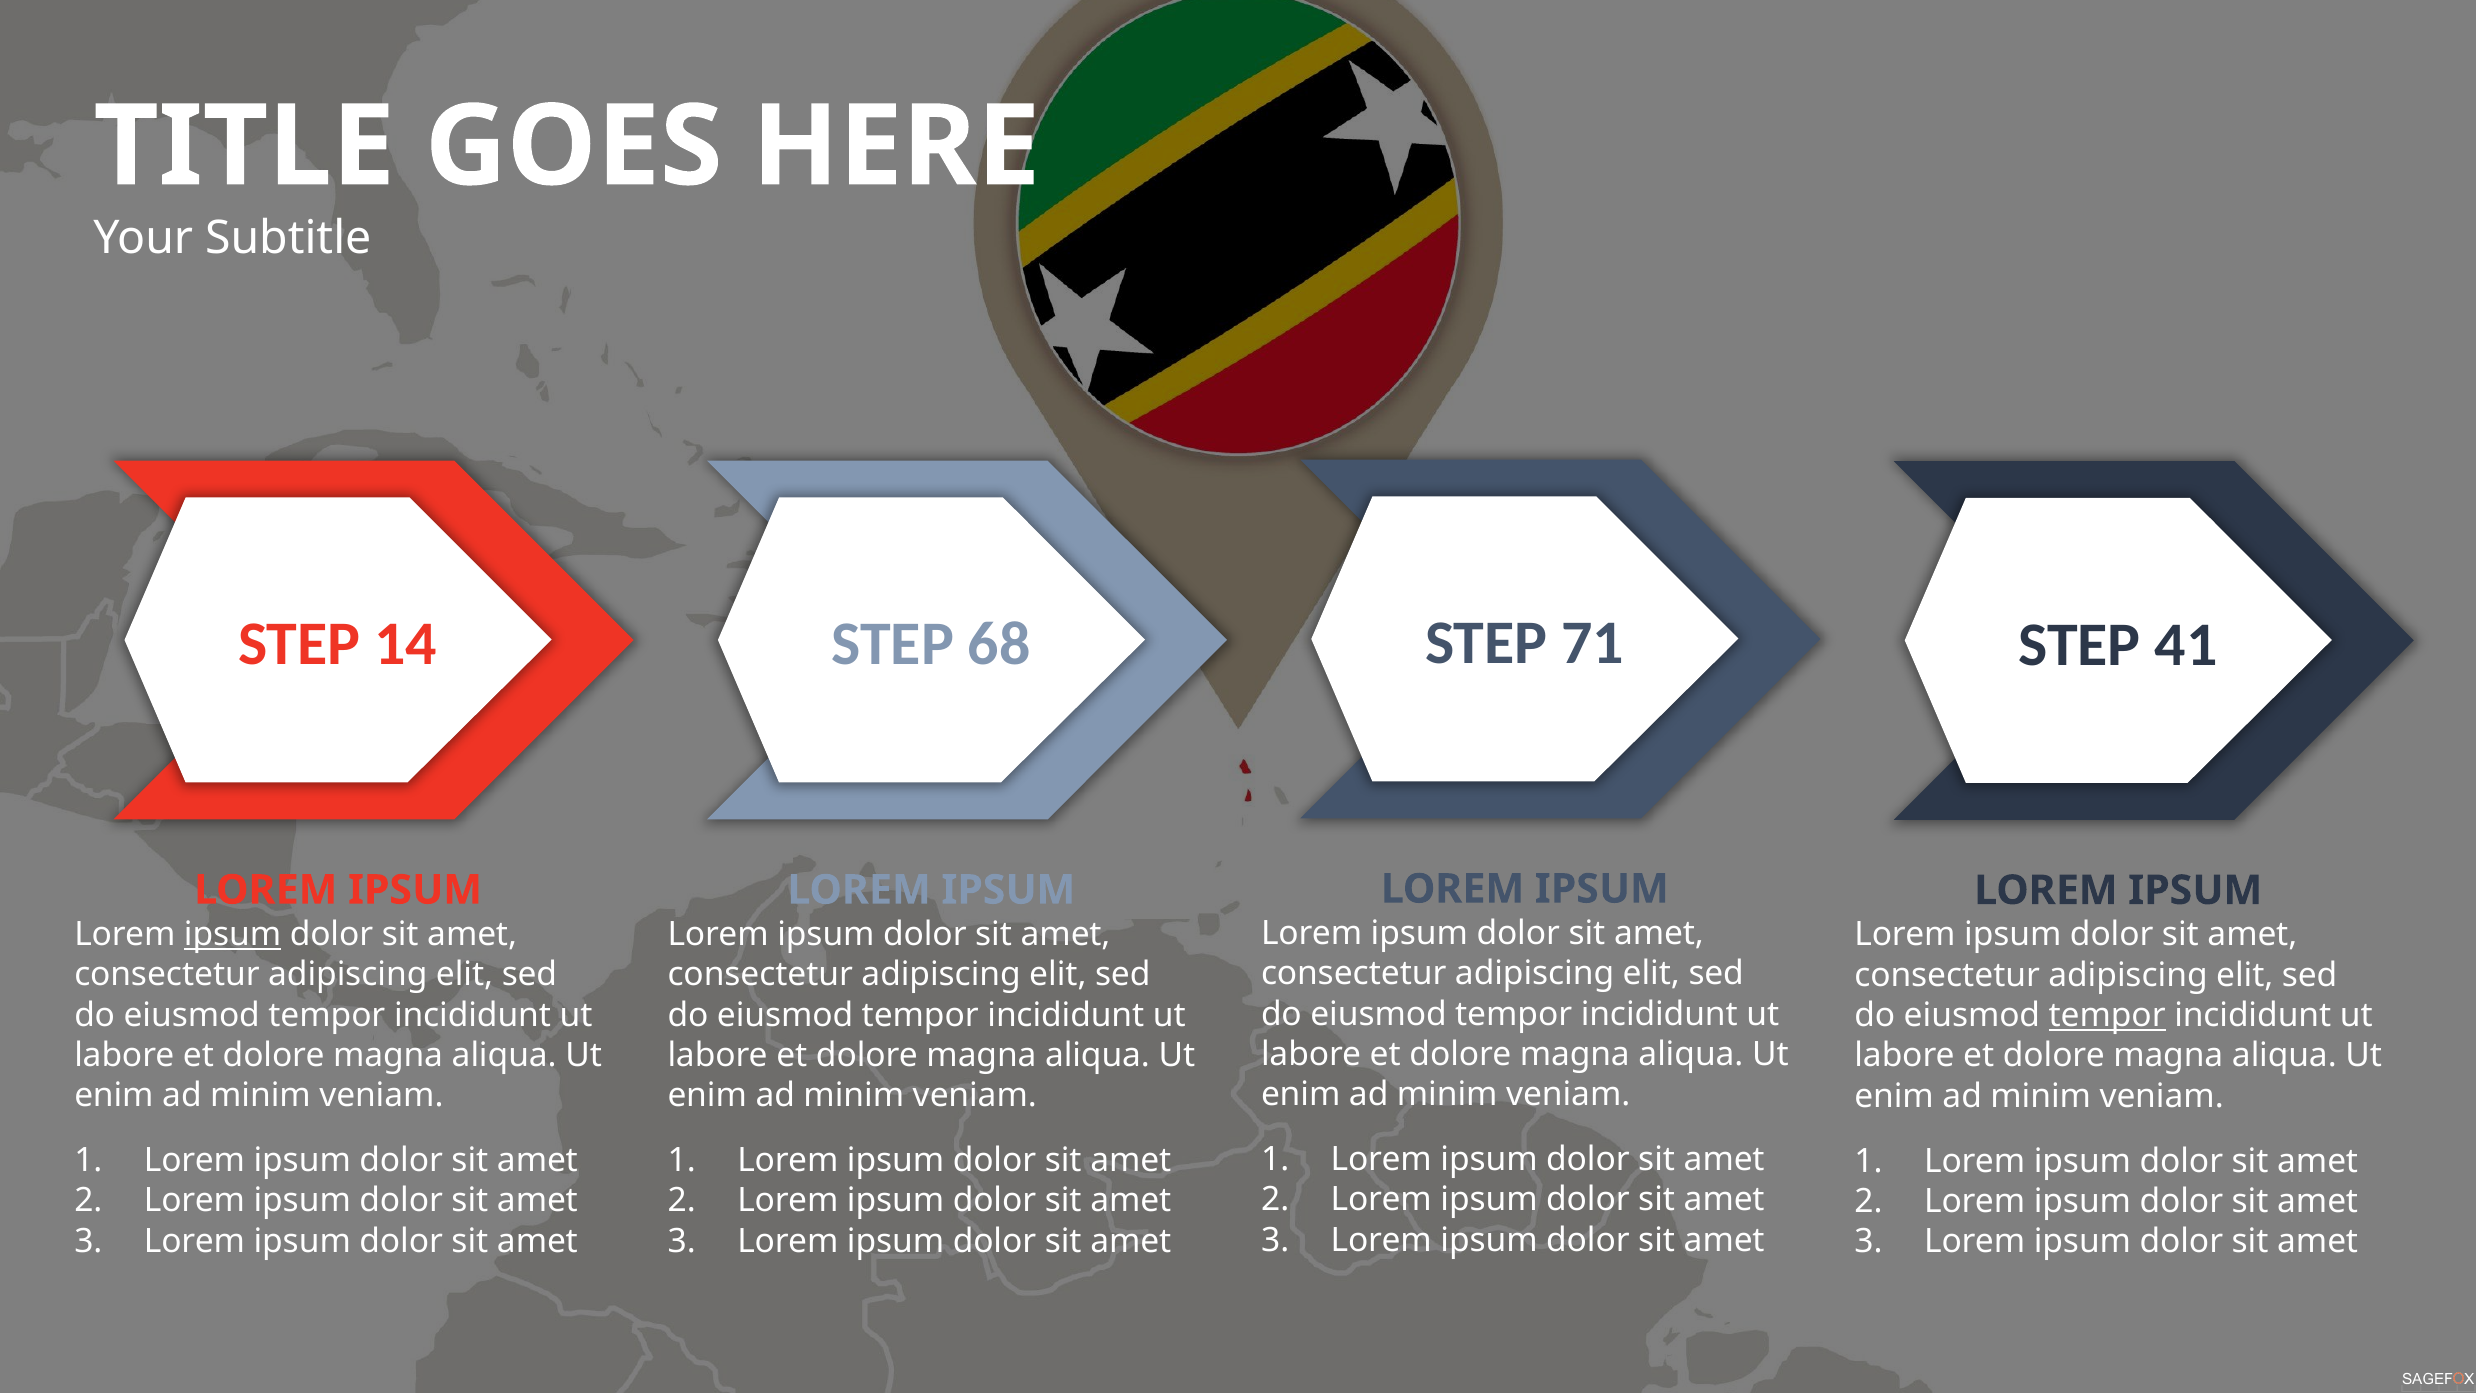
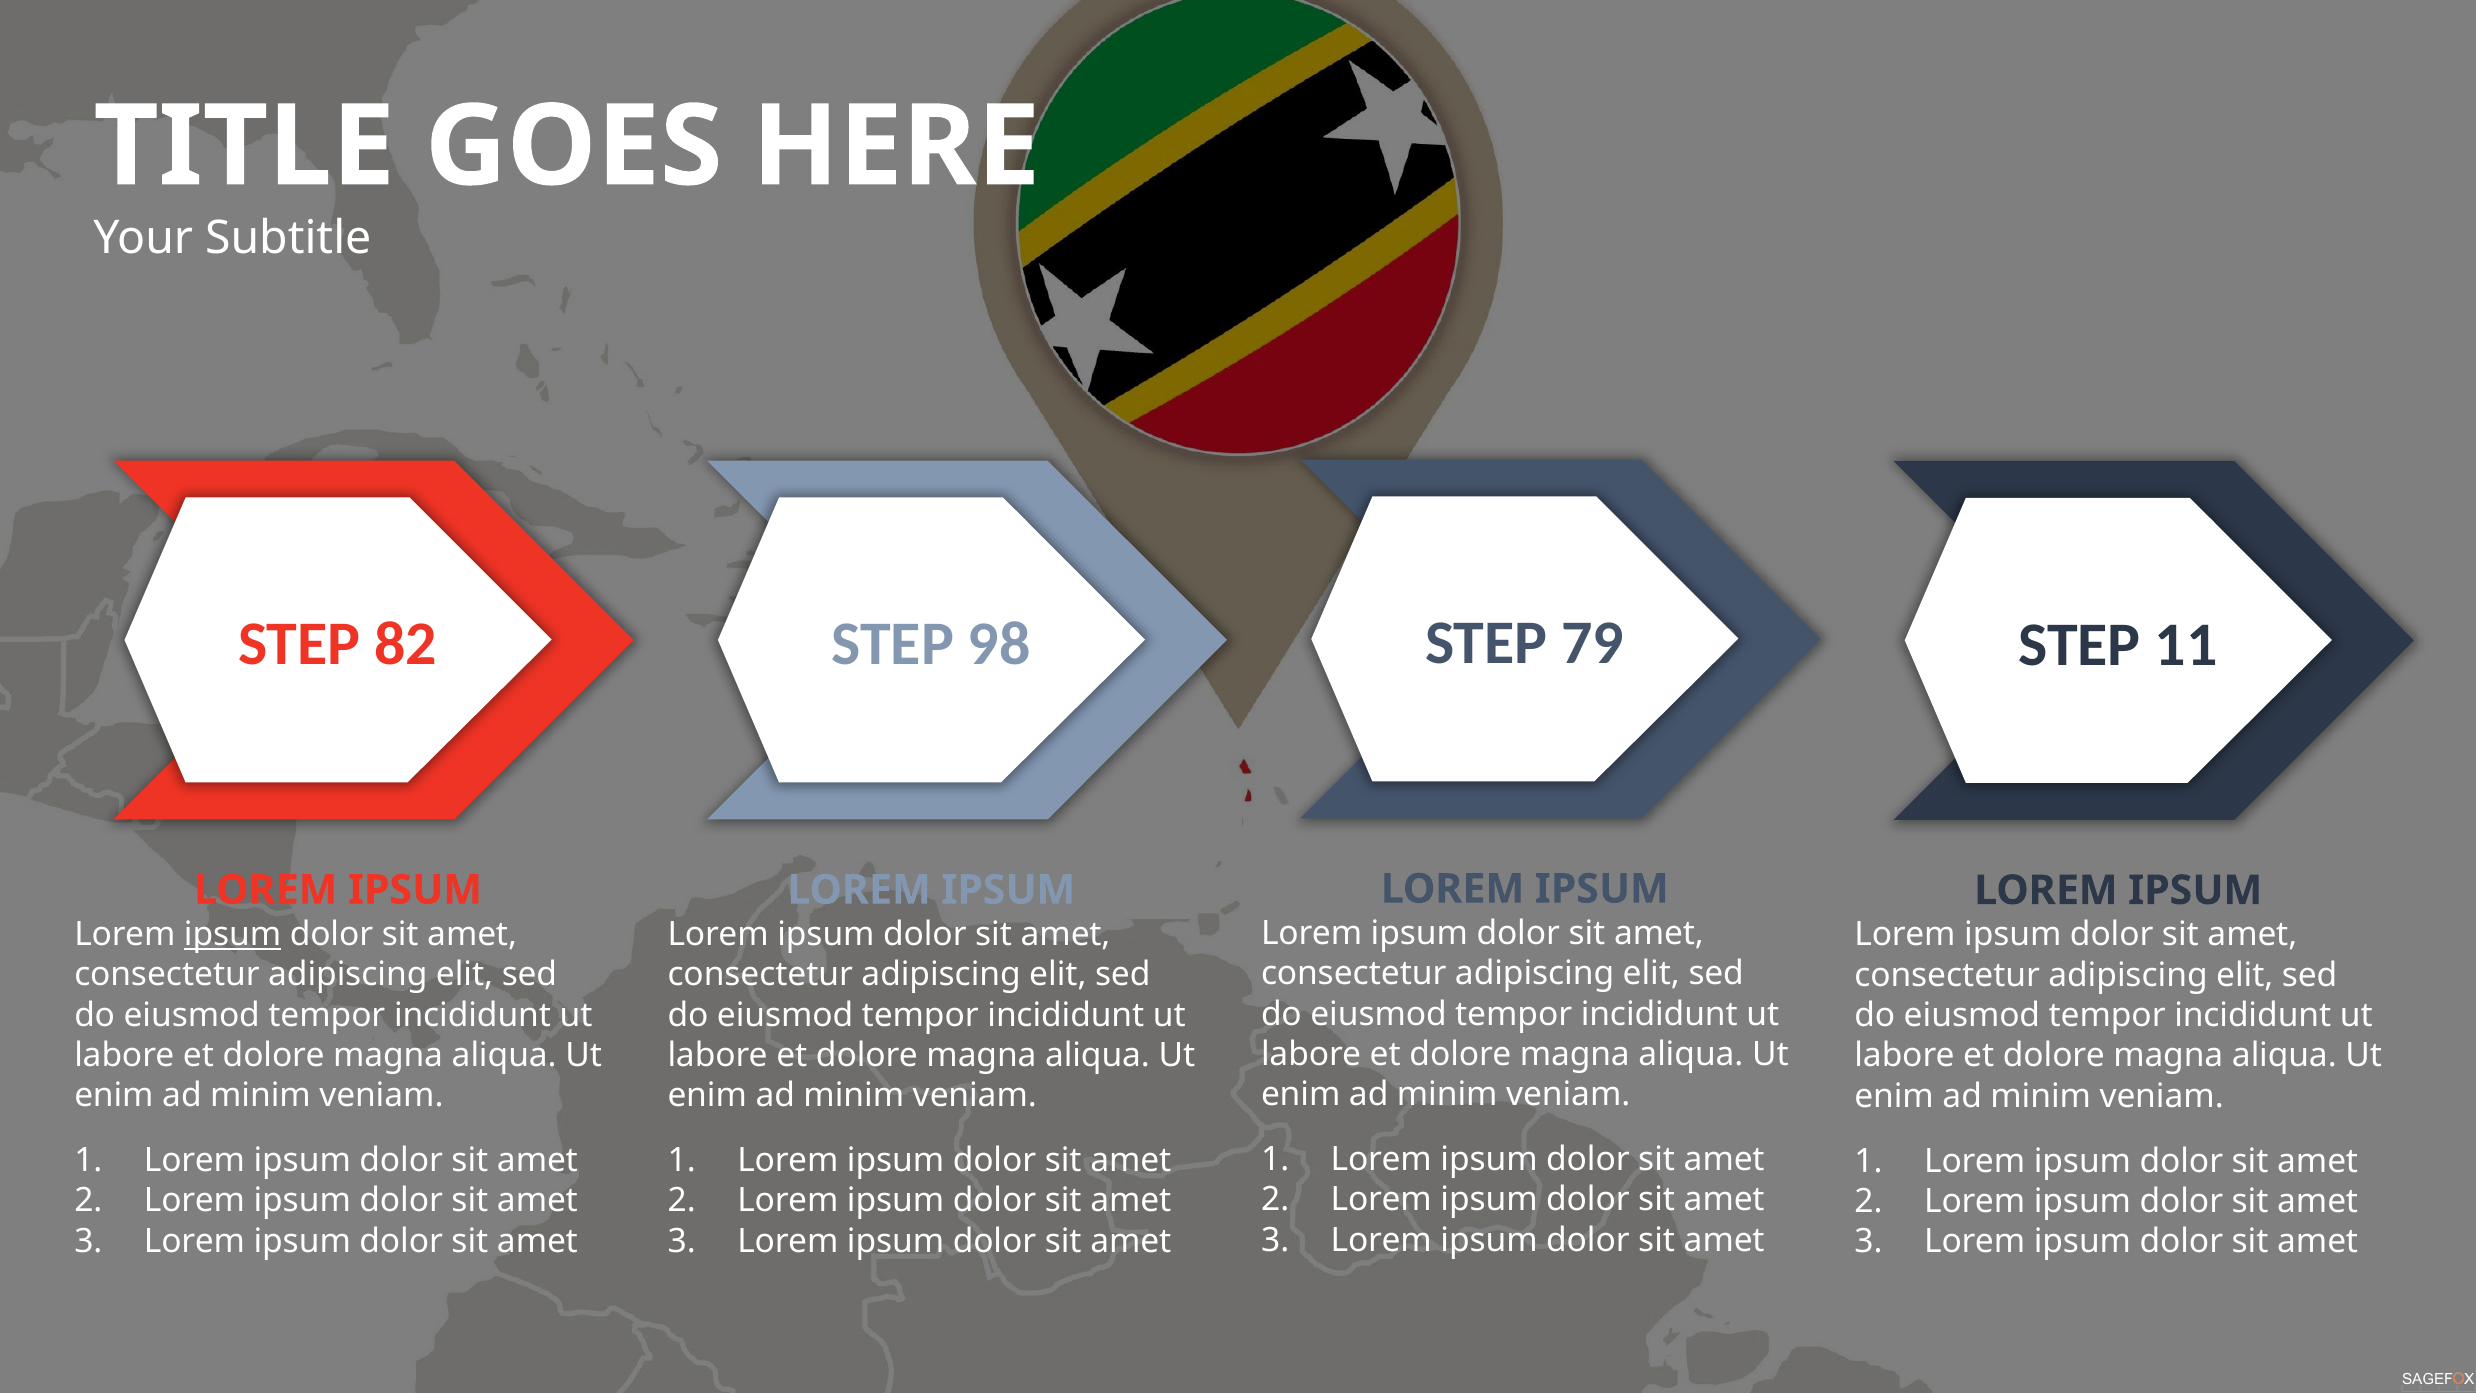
71: 71 -> 79 (1593, 643)
14: 14 -> 82 (406, 644)
68: 68 -> 98 (999, 644)
41: 41 -> 11 (2186, 645)
tempor underline: present -> none (2107, 1015)
